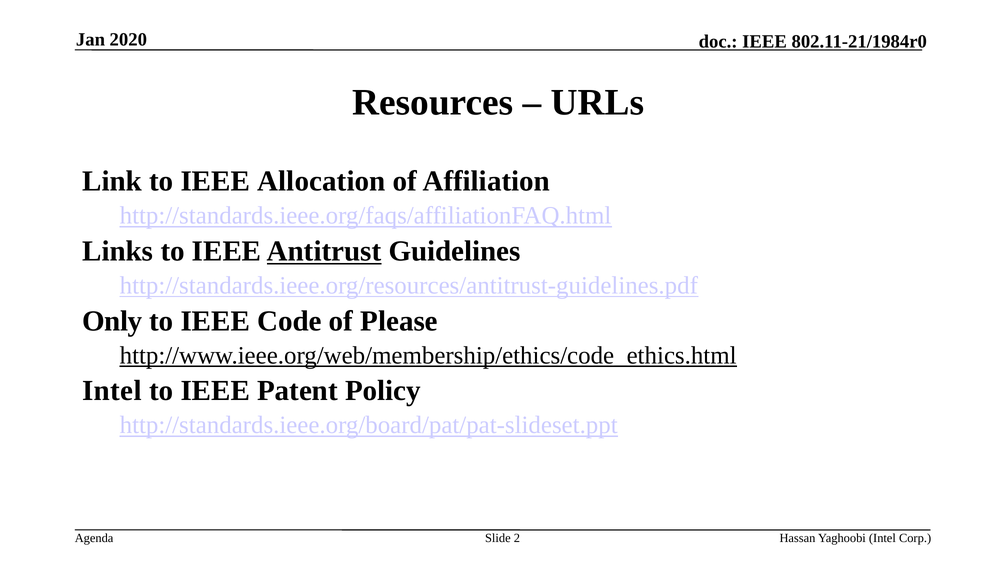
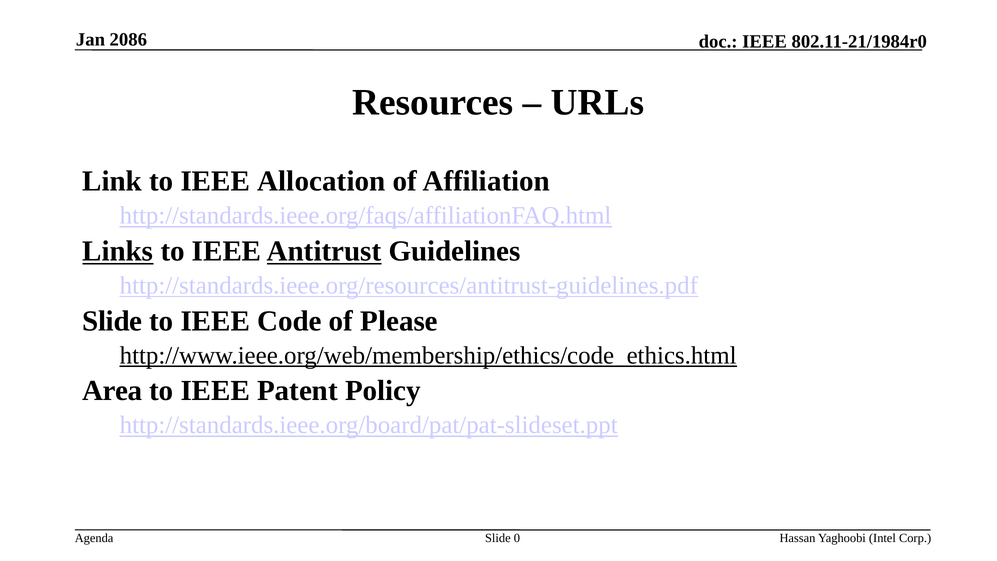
2020: 2020 -> 2086 (128, 40)
Links underline: none -> present (118, 251)
Only: Only -> Slide (112, 321)
Intel: Intel -> Area (112, 391)
2: 2 -> 0 (517, 538)
